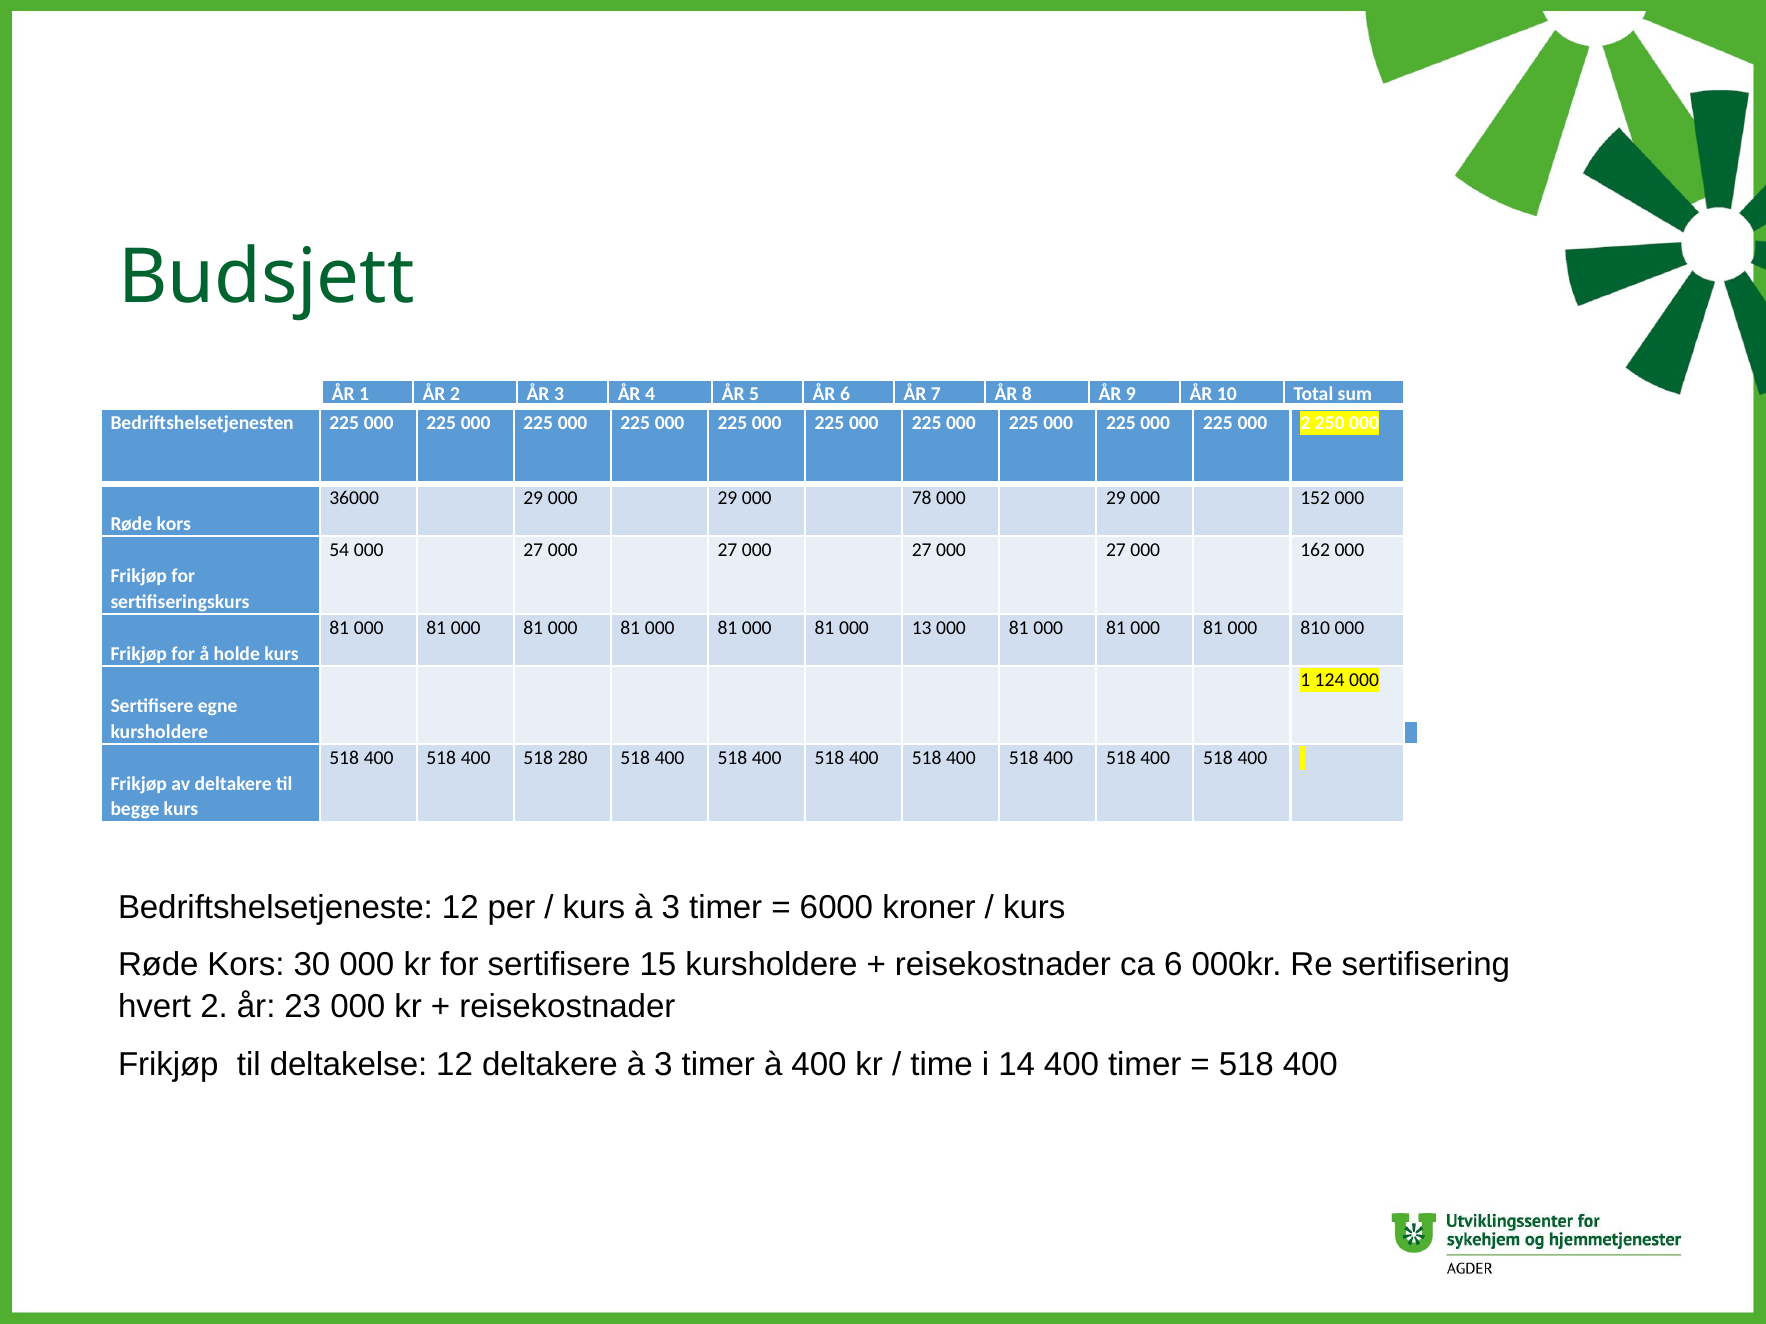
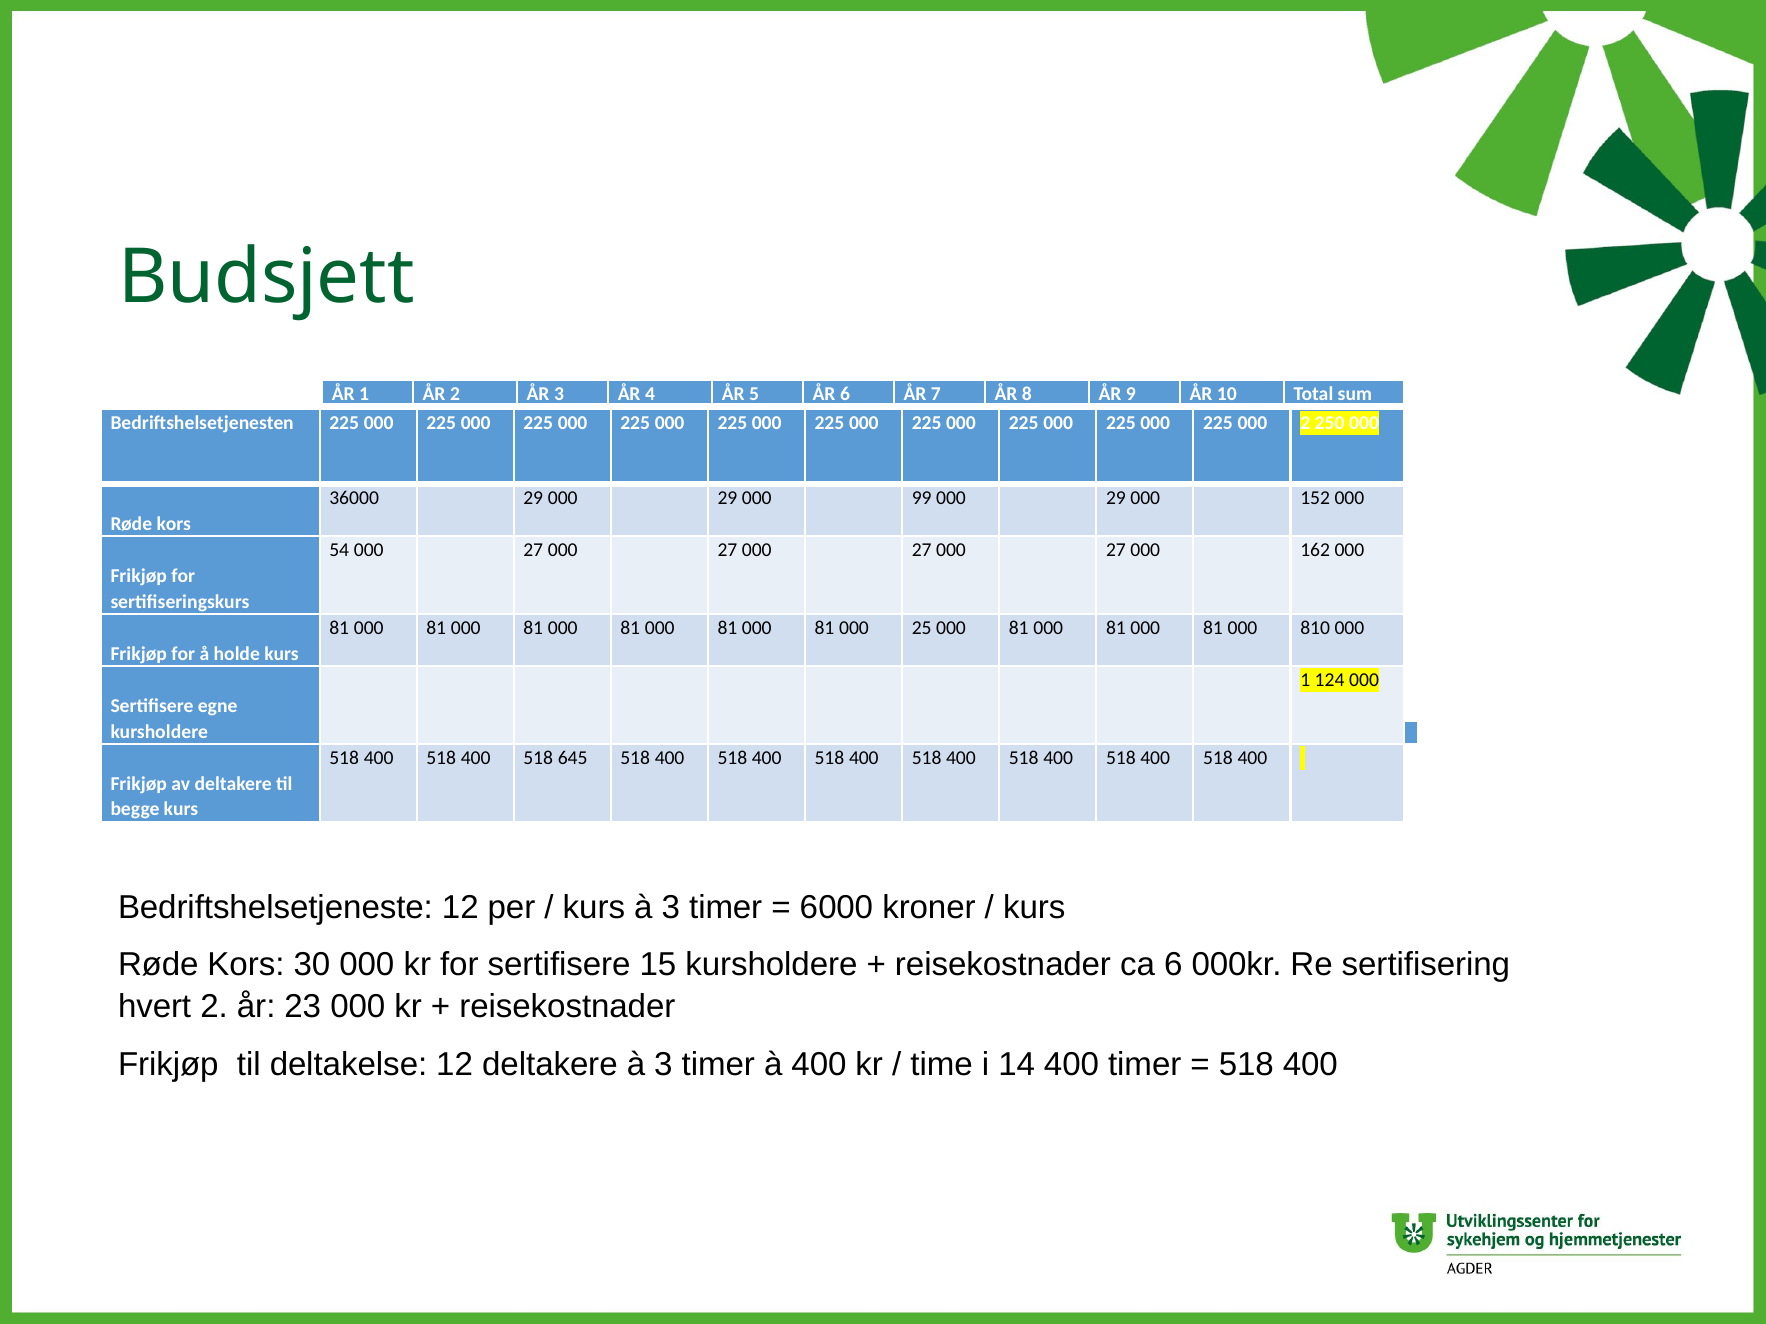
78: 78 -> 99 (922, 498)
13: 13 -> 25 (922, 628)
280: 280 -> 645 (573, 758)
